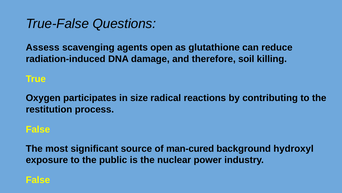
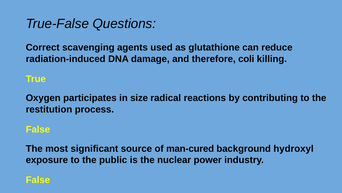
Assess: Assess -> Correct (43, 47)
open: open -> used (162, 47)
soil: soil -> coli (246, 59)
